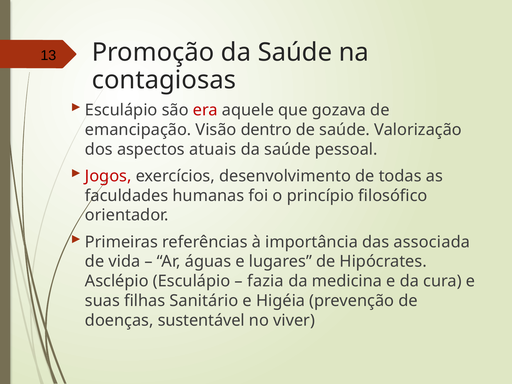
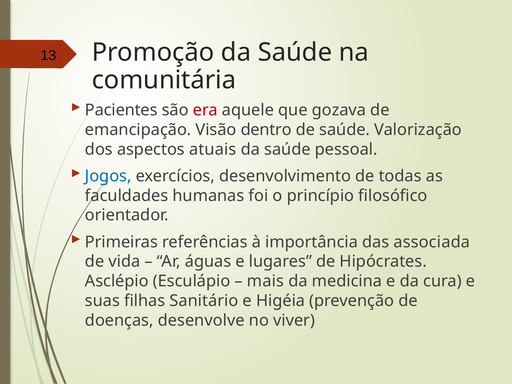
contagiosas: contagiosas -> comunitária (164, 80)
Esculápio: Esculápio -> Pacientes (121, 110)
Jogos colour: red -> blue (108, 176)
fazia: fazia -> mais (265, 281)
sustentável: sustentável -> desenvolve (201, 320)
